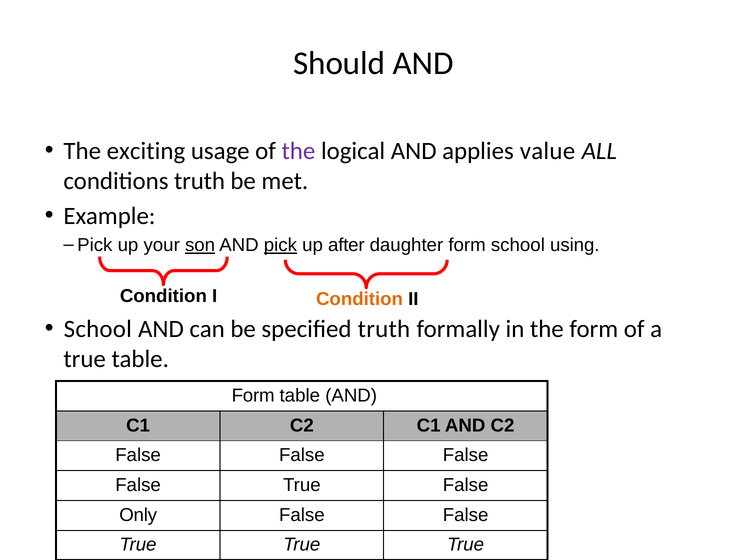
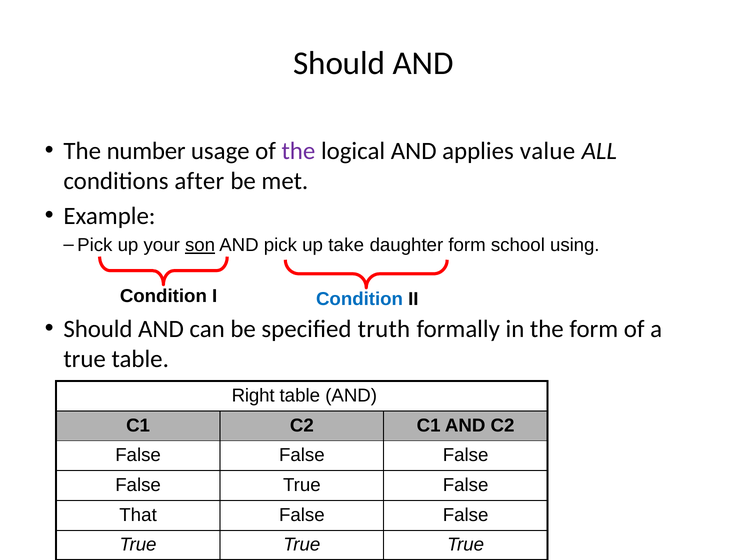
exciting: exciting -> number (146, 151)
conditions truth: truth -> after (199, 181)
pick underline: present -> none (280, 245)
after: after -> take (346, 245)
Condition colour: orange -> blue (360, 299)
School: School -> Should (98, 329)
Form: Form -> Right (253, 396)
Only: Only -> That (138, 515)
